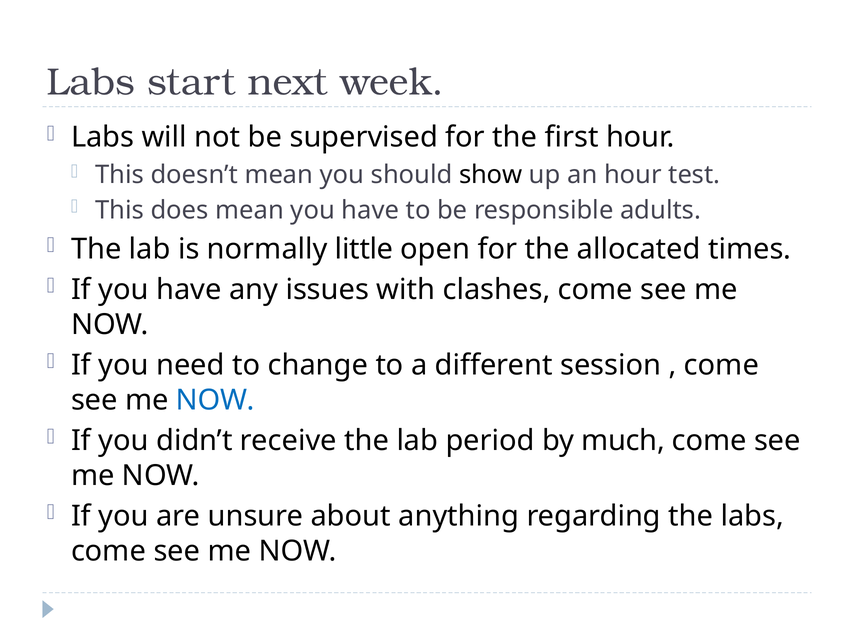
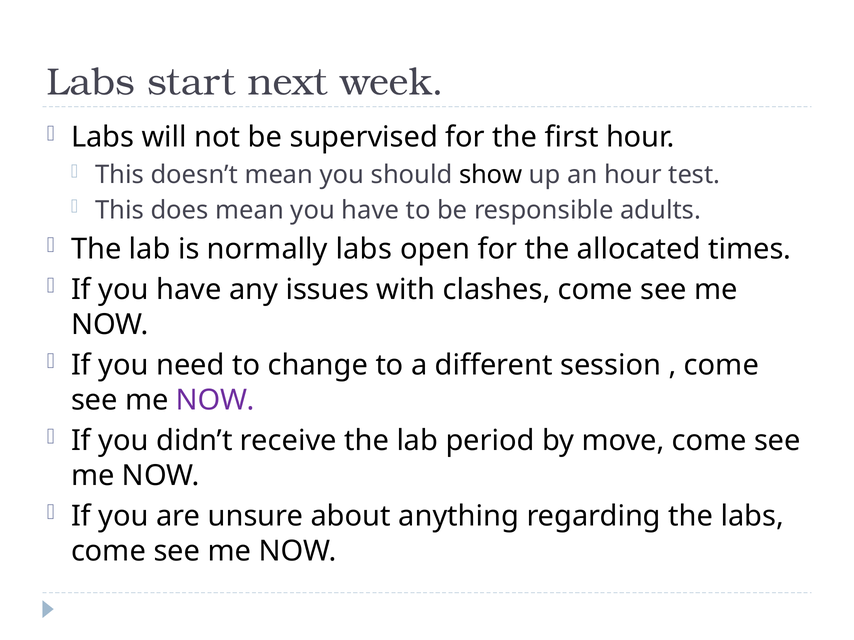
normally little: little -> labs (364, 249)
NOW colour: blue -> purple (215, 400)
much: much -> move (623, 441)
